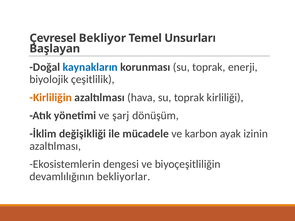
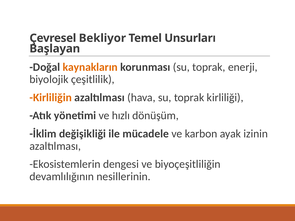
kaynakların colour: blue -> orange (90, 67)
şarj: şarj -> hızlı (121, 116)
bekliyorlar: bekliyorlar -> nesillerinin (124, 177)
